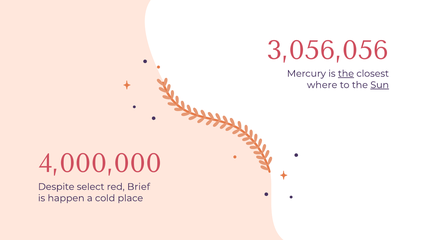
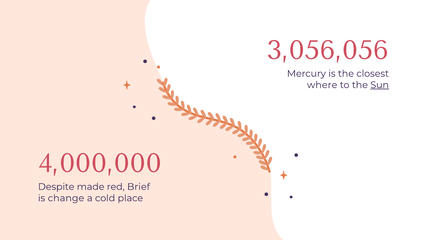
the underline: present -> none (346, 74)
select: select -> made (91, 187)
happen: happen -> change (66, 198)
